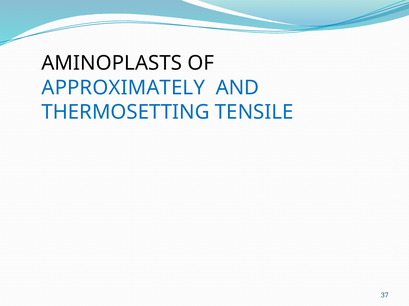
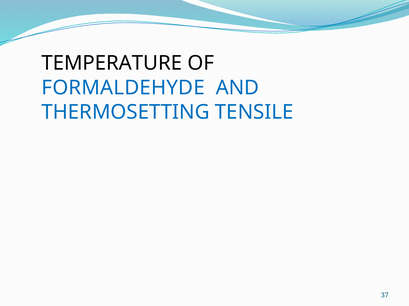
AMINOPLASTS: AMINOPLASTS -> TEMPERATURE (112, 63)
APPROXIMATELY: APPROXIMATELY -> FORMALDEHYDE (123, 88)
